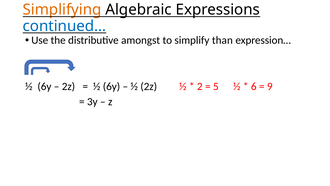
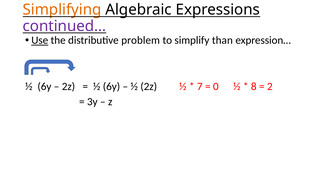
continued… colour: blue -> purple (64, 26)
Use underline: none -> present (40, 40)
amongst: amongst -> problem (141, 40)
2: 2 -> 7 (200, 86)
5: 5 -> 0 (216, 86)
6: 6 -> 8 (254, 86)
9: 9 -> 2 (270, 86)
